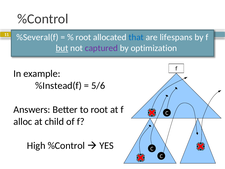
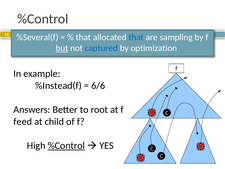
root: root -> that (83, 37)
lifespans: lifespans -> sampling (176, 37)
captured colour: purple -> blue (101, 48)
5/6: 5/6 -> 6/6 (98, 85)
alloc: alloc -> feed (23, 121)
%Control underline: none -> present (66, 145)
